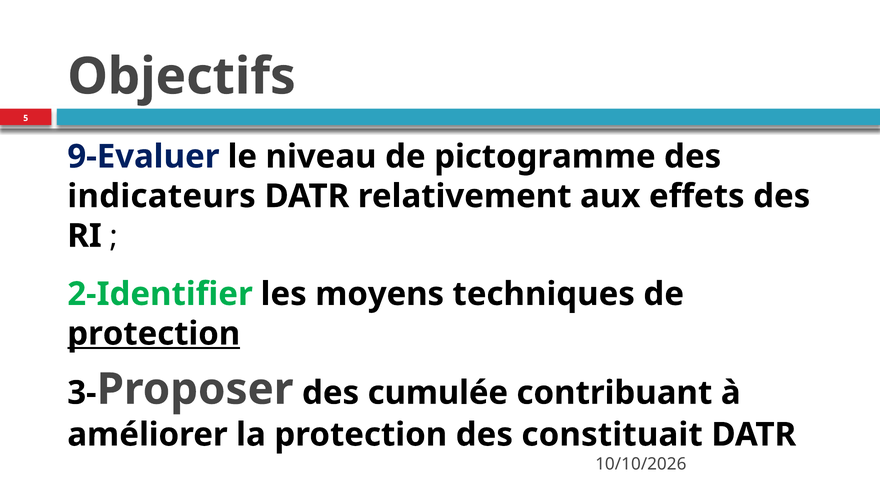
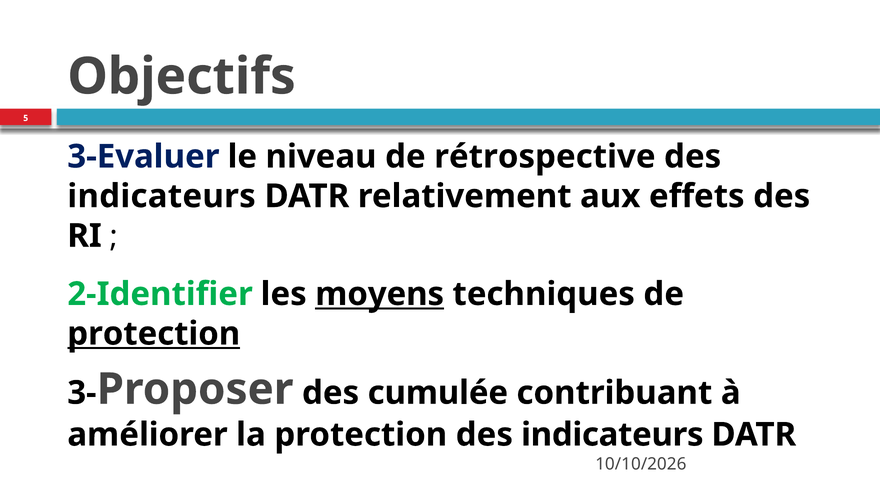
9-Evaluer: 9-Evaluer -> 3-Evaluer (143, 157)
pictogramme: pictogramme -> rétrospective (545, 157)
moyens underline: none -> present (380, 294)
protection des constituait: constituait -> indicateurs (612, 435)
